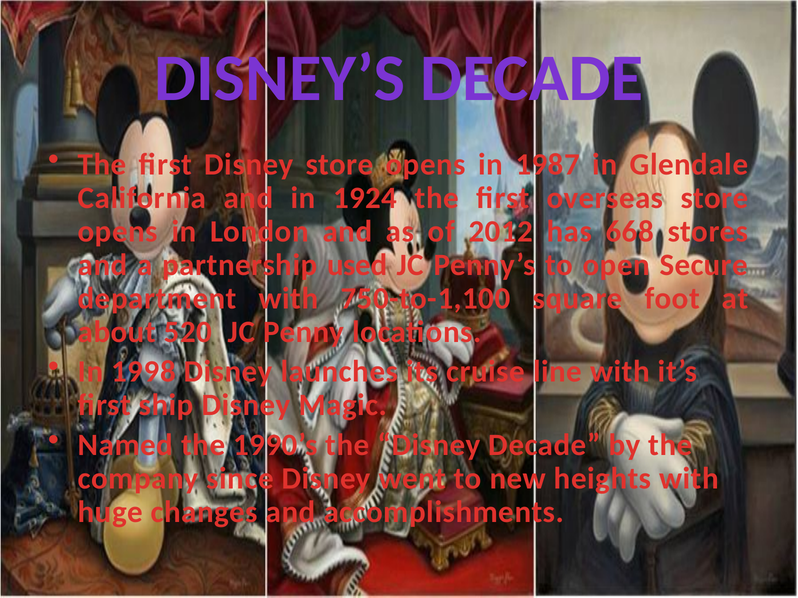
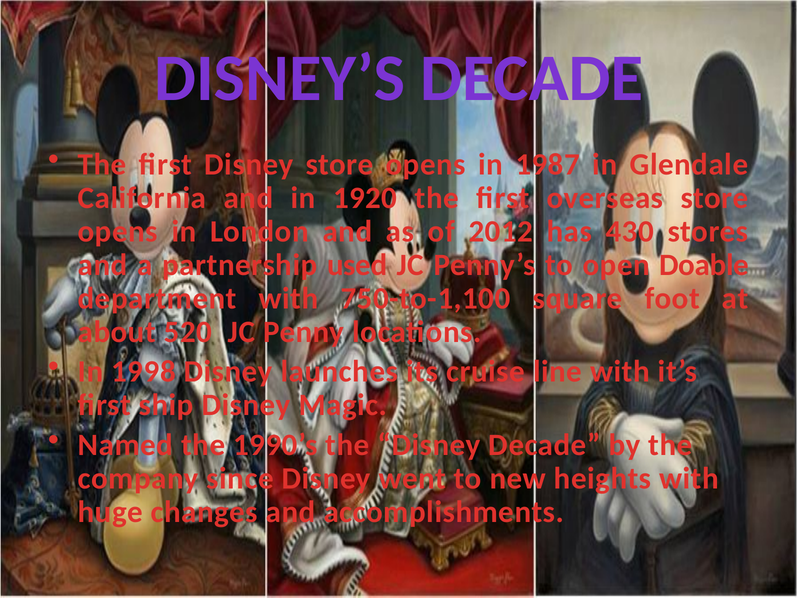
1924: 1924 -> 1920 (365, 198)
668: 668 -> 430 (630, 231)
Secure: Secure -> Doable (704, 265)
